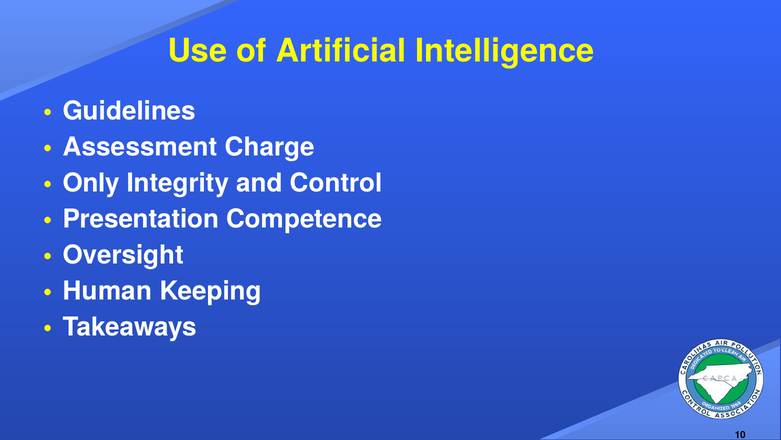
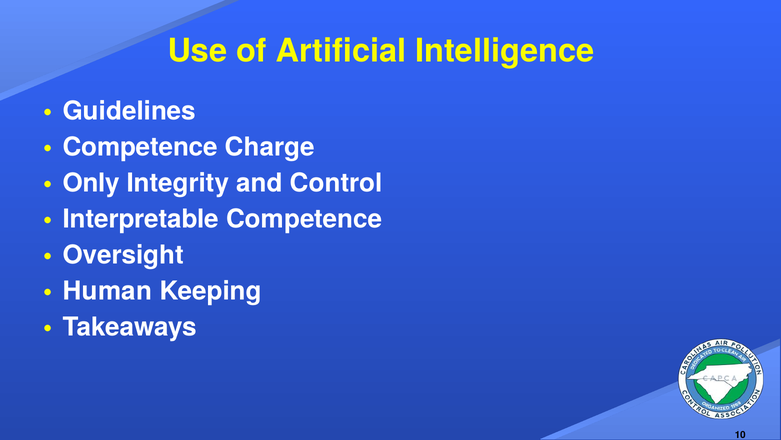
Assessment: Assessment -> Competence (140, 147)
Presentation: Presentation -> Interpretable (141, 219)
